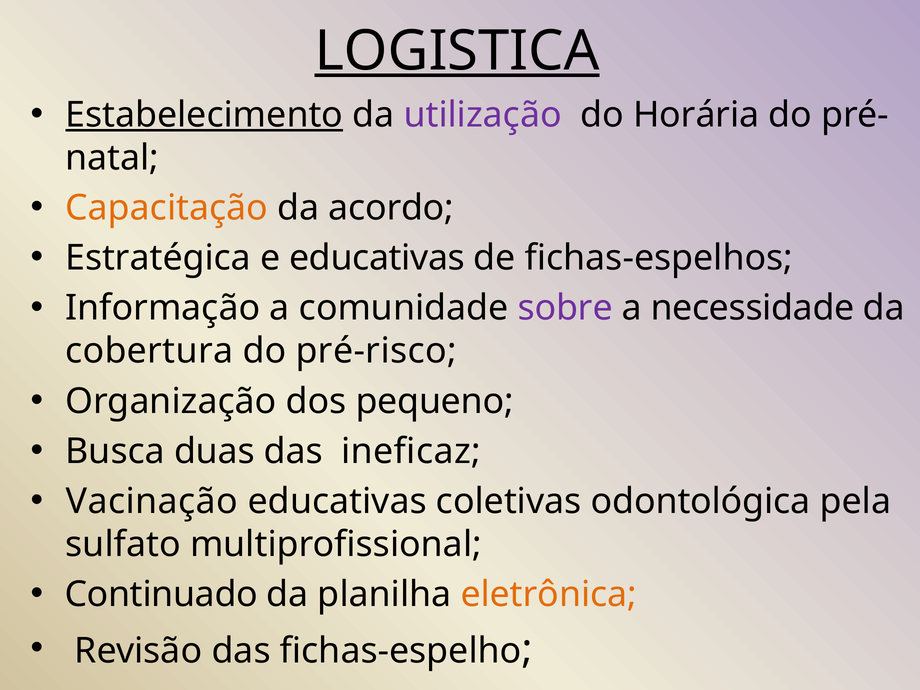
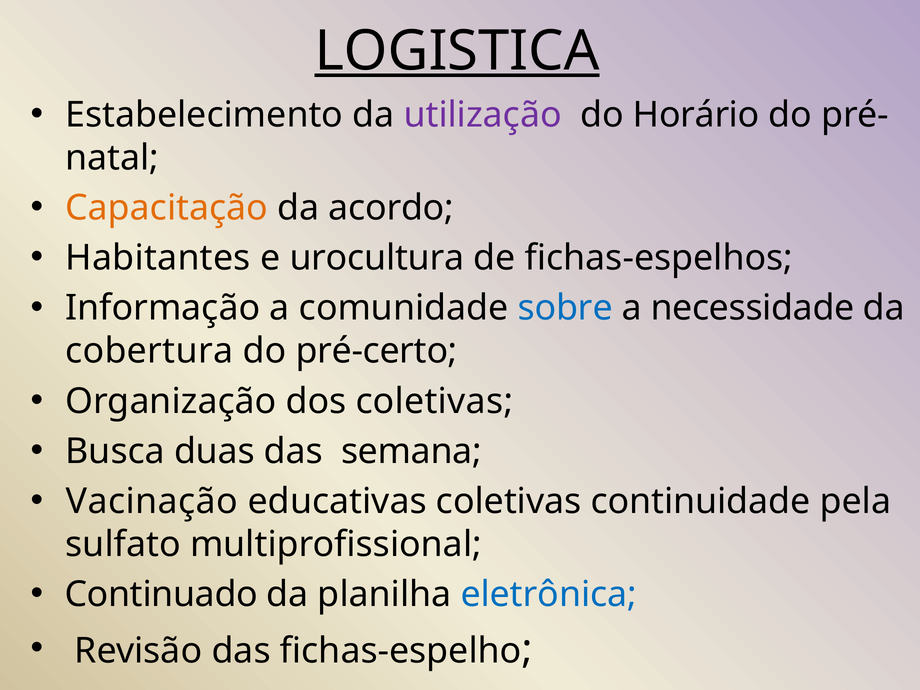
Estabelecimento underline: present -> none (204, 115)
Horária: Horária -> Horário (696, 115)
Estratégica: Estratégica -> Habitantes (158, 258)
e educativas: educativas -> urocultura (377, 258)
sobre colour: purple -> blue (565, 308)
pré-risco: pré-risco -> pré-certo (377, 351)
dos pequeno: pequeno -> coletivas (434, 401)
ineficaz: ineficaz -> semana (411, 451)
odontológica: odontológica -> continuidade (701, 502)
eletrônica colour: orange -> blue (549, 595)
